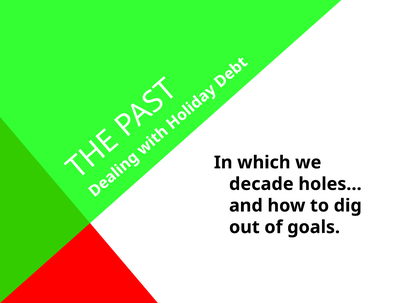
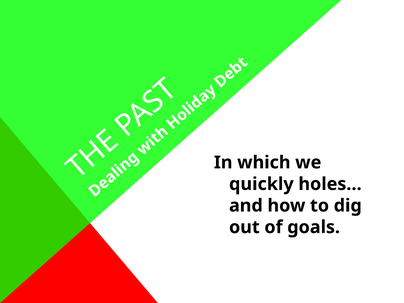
decade: decade -> quickly (261, 184)
